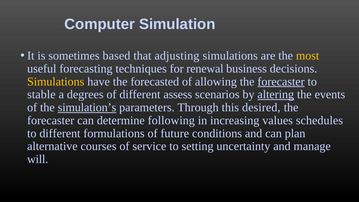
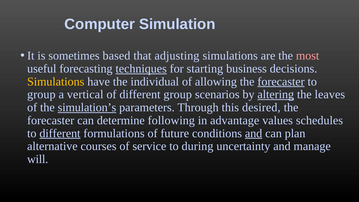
most colour: yellow -> pink (308, 56)
techniques underline: none -> present (141, 69)
renewal: renewal -> starting (205, 69)
forecasted: forecasted -> individual (155, 82)
stable: stable -> group (41, 94)
degrees: degrees -> vertical (85, 94)
different assess: assess -> group (178, 94)
events: events -> leaves (330, 94)
increasing: increasing -> advantage (235, 120)
different underline: none -> present (60, 133)
and underline: none -> present (254, 133)
setting: setting -> during (197, 146)
